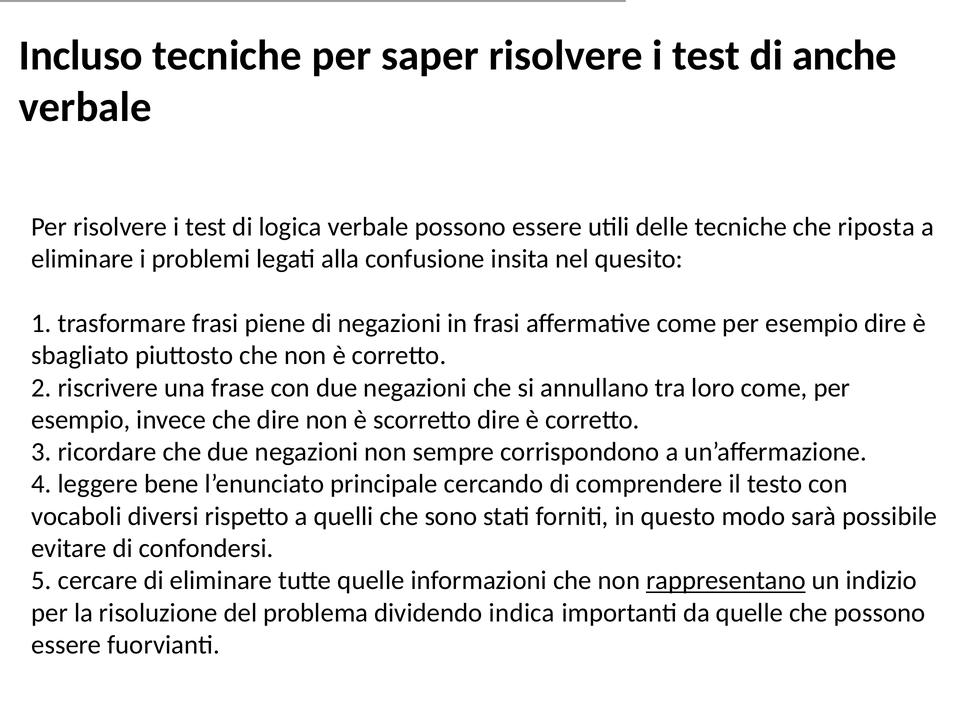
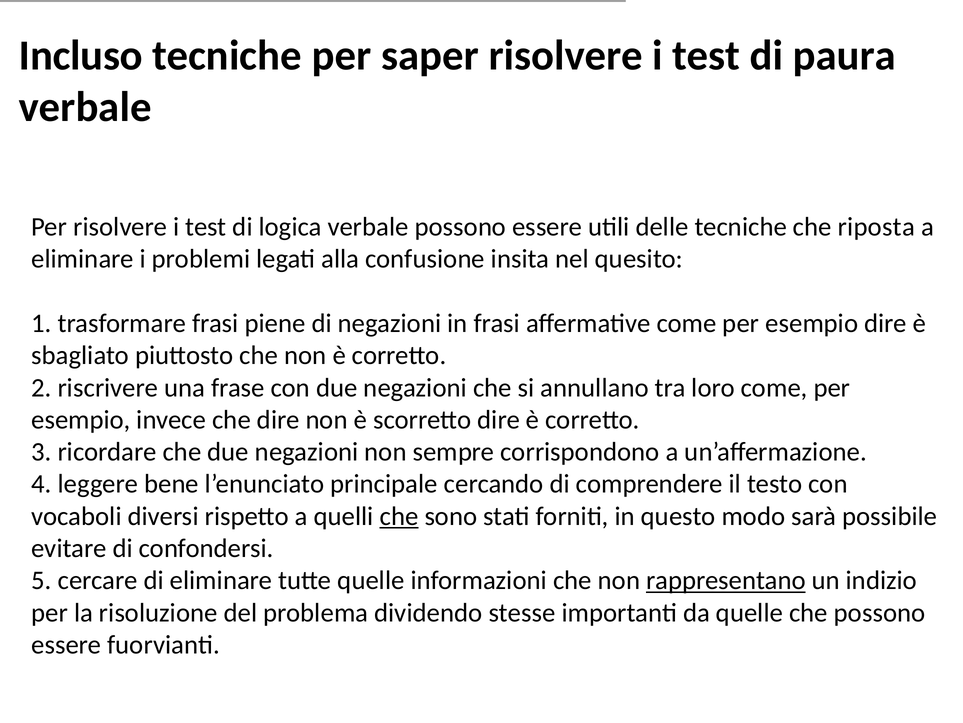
anche: anche -> paura (844, 56)
che underline: none -> present (399, 516)
indica: indica -> stesse (522, 612)
